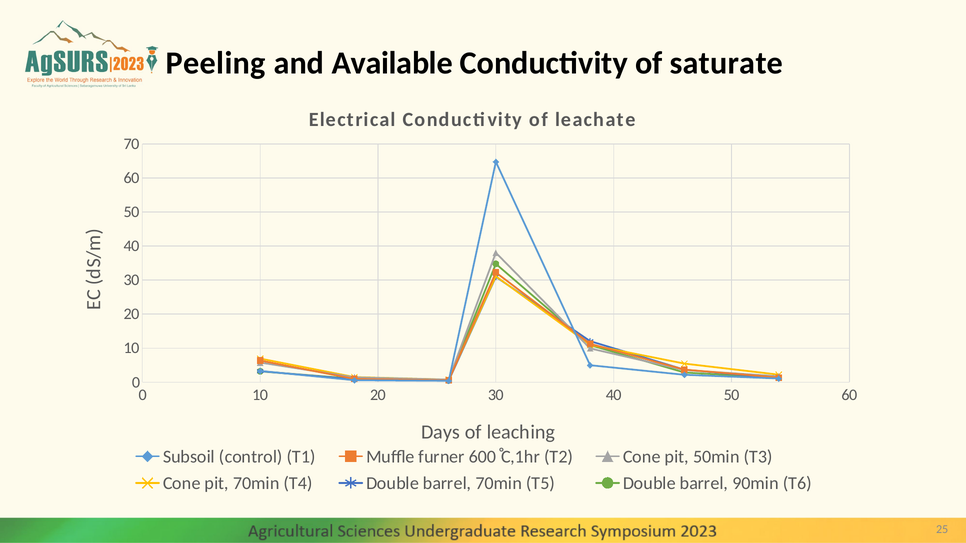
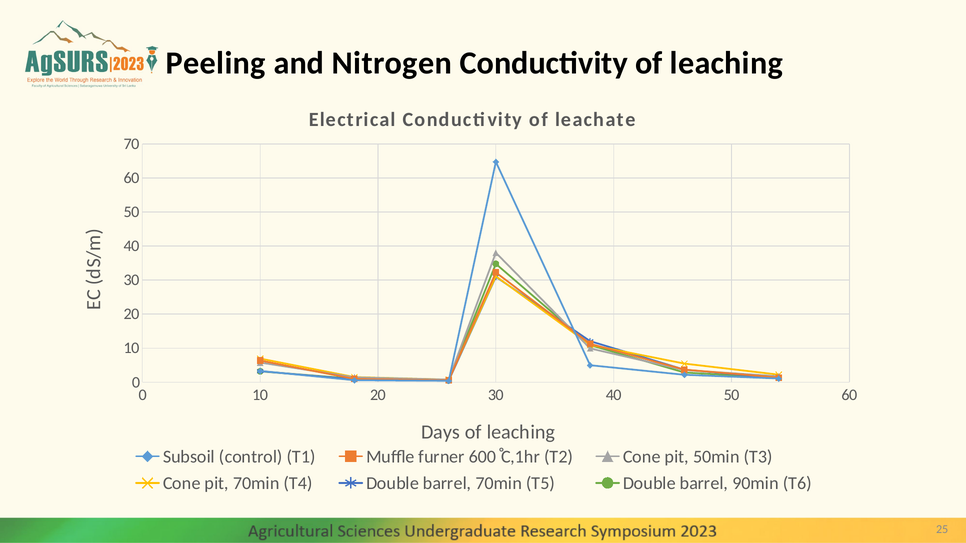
Available: Available -> Nitrogen (392, 63)
Conductivity of saturate: saturate -> leaching (726, 63)
